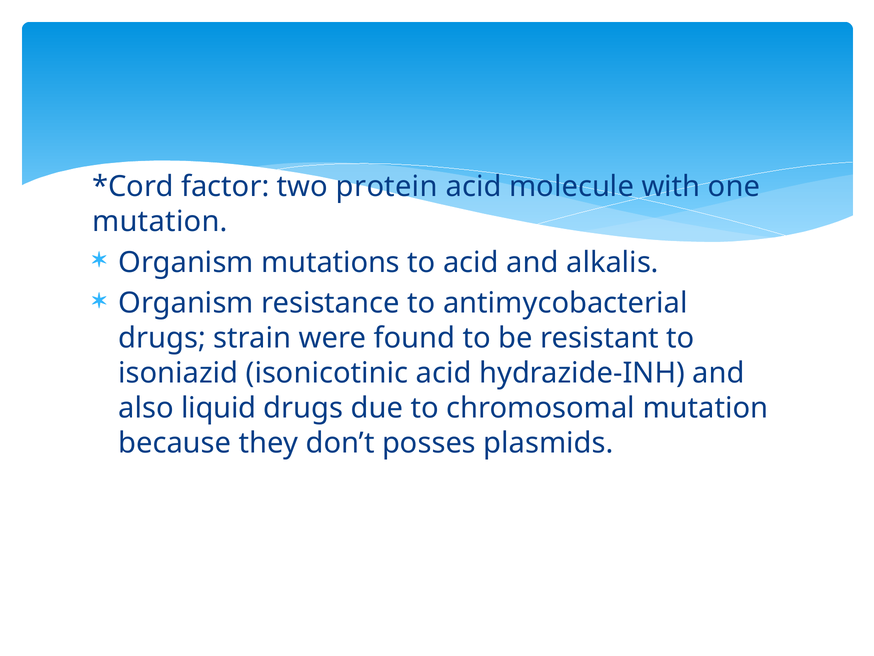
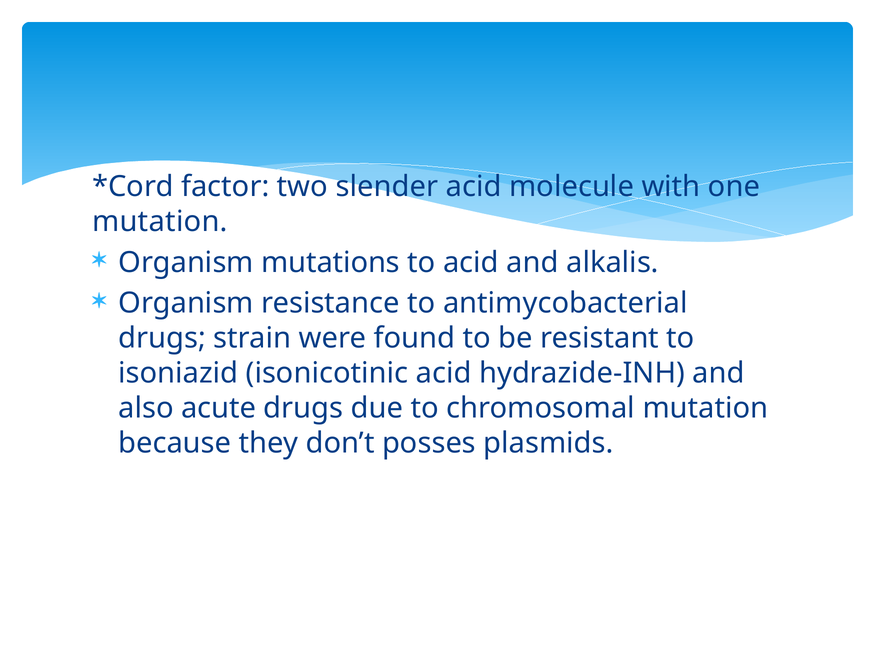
protein: protein -> slender (387, 186)
liquid: liquid -> acute (219, 408)
